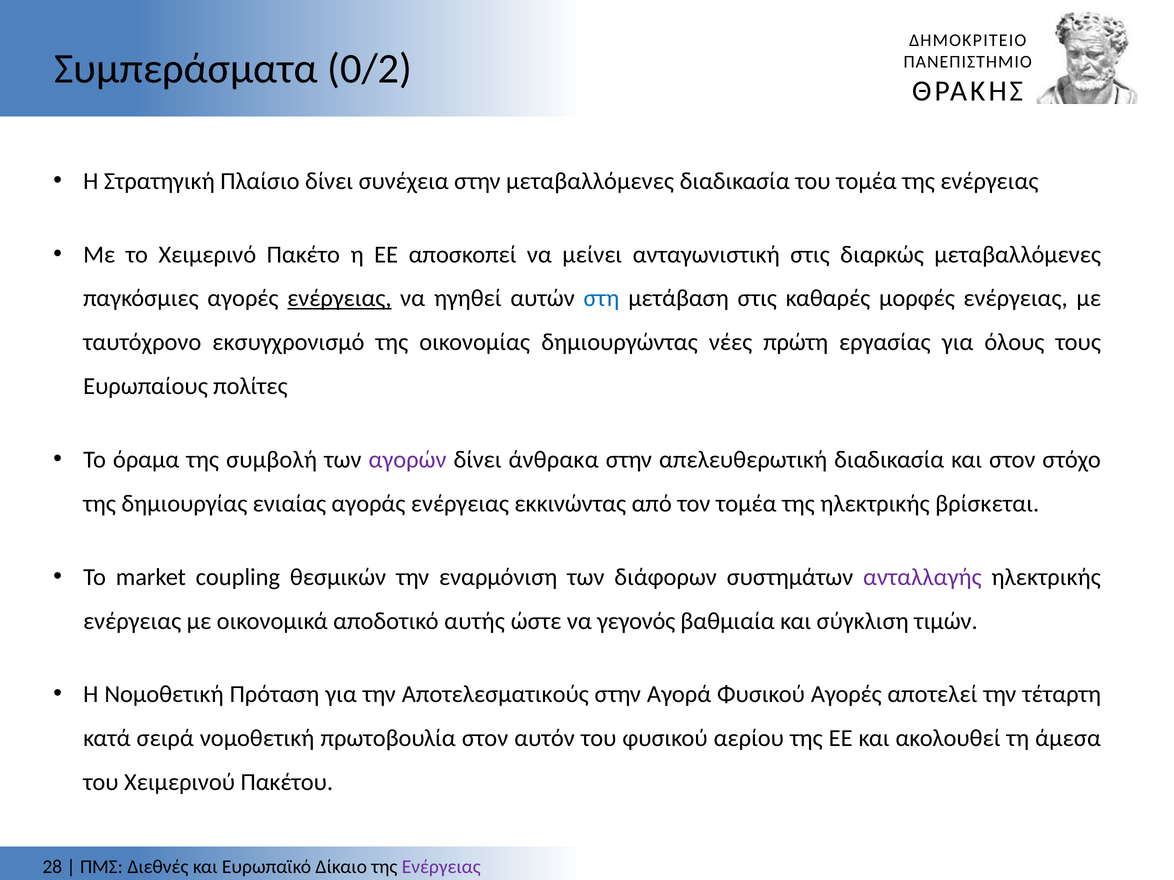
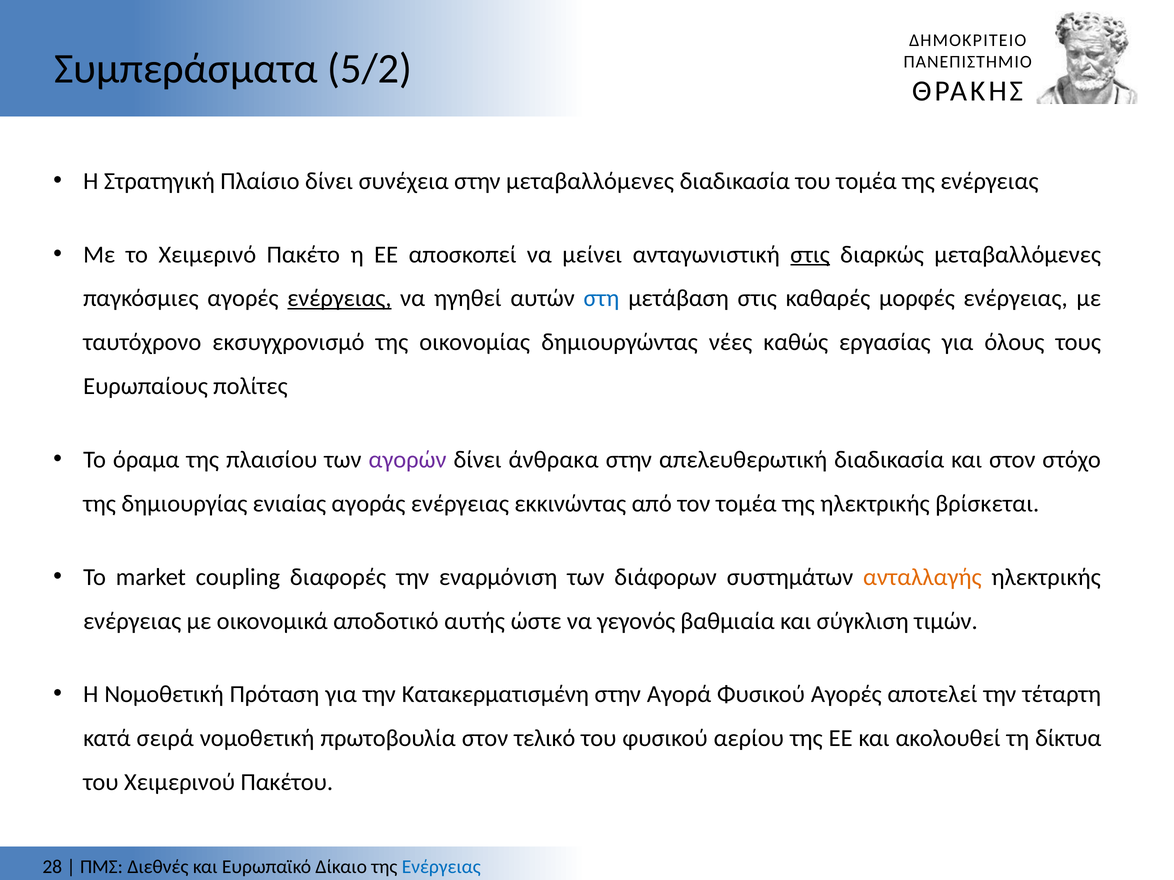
0/2: 0/2 -> 5/2 (370, 69)
στις underline: none -> present (810, 255)
πρώτη: πρώτη -> καθώς (796, 343)
συμβολή: συμβολή -> πλαισίου (272, 460)
θεσμικών: θεσμικών -> διαφορές (338, 577)
ανταλλαγής colour: purple -> orange (922, 577)
Αποτελεσματικούς: Αποτελεσματικούς -> Κατακερματισμένη (495, 695)
αυτόν: αυτόν -> τελικό (545, 739)
άμεσα: άμεσα -> δίκτυα (1068, 739)
Ενέργειας colour: purple -> blue (441, 867)
